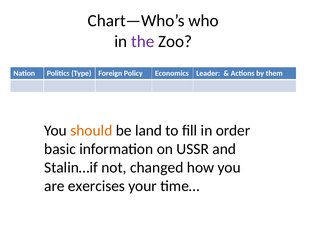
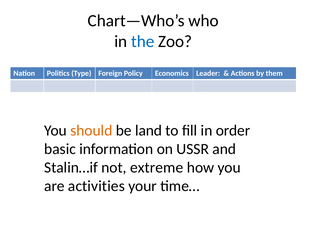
the colour: purple -> blue (143, 41)
changed: changed -> extreme (157, 167)
exercises: exercises -> activities (96, 186)
